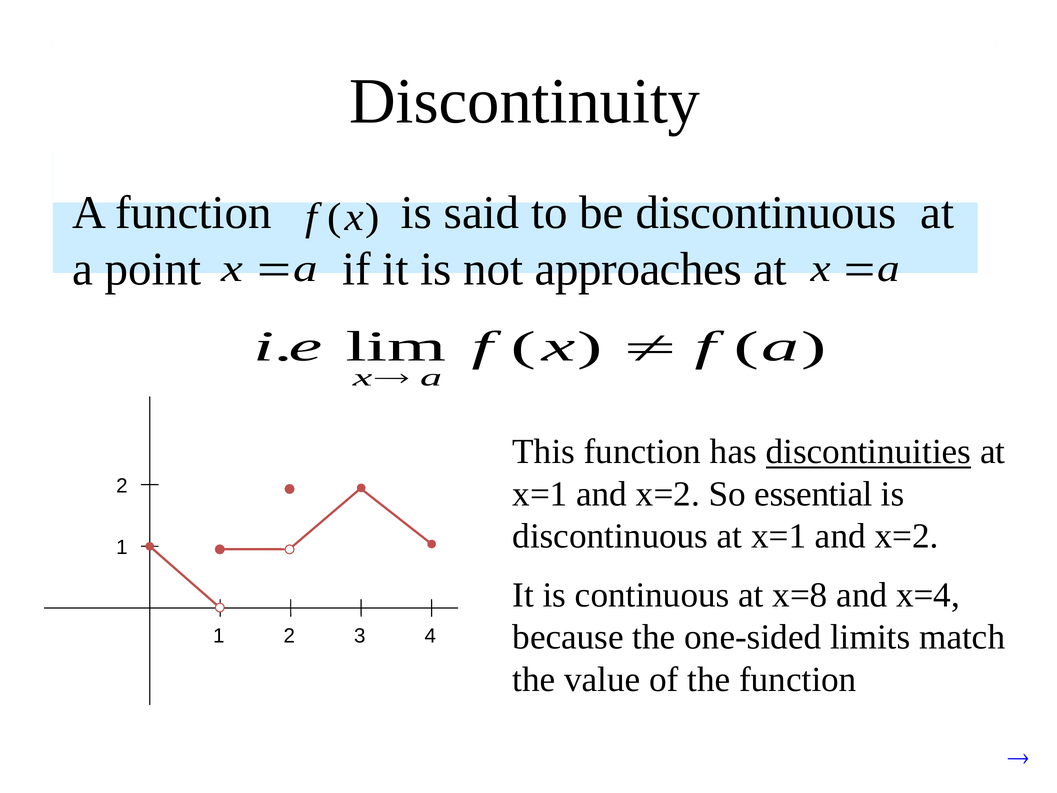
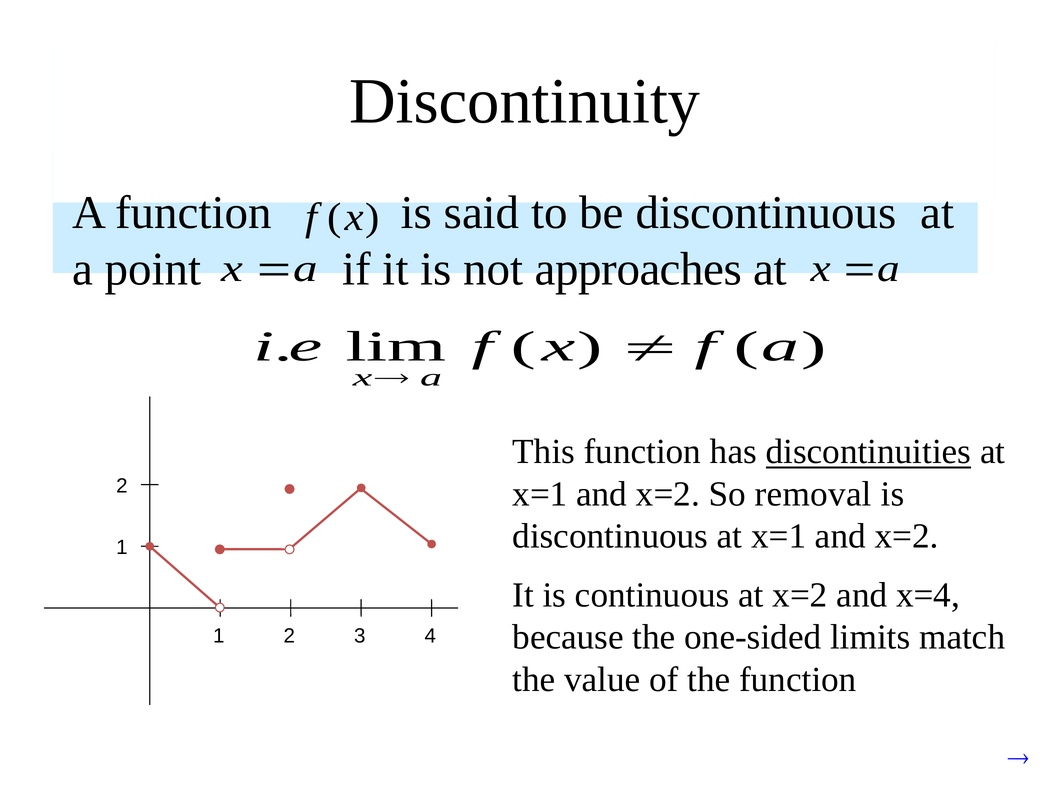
essential: essential -> removal (813, 494)
at x=8: x=8 -> x=2 (800, 595)
